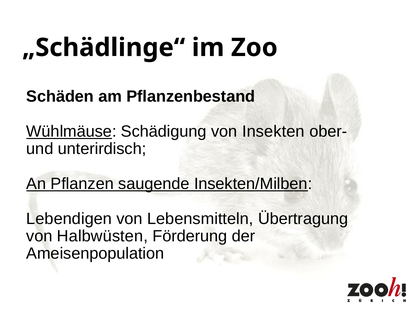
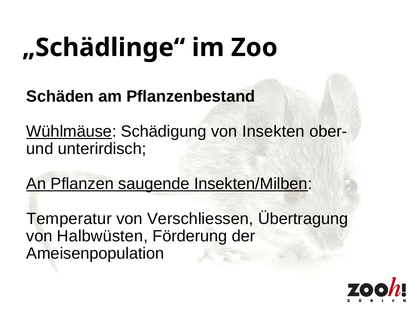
Lebendigen: Lebendigen -> Temperatur (69, 218)
Lebensmitteln: Lebensmitteln -> Verschliessen (200, 218)
